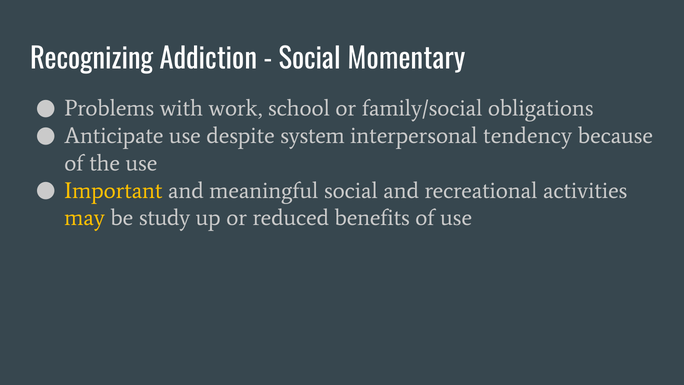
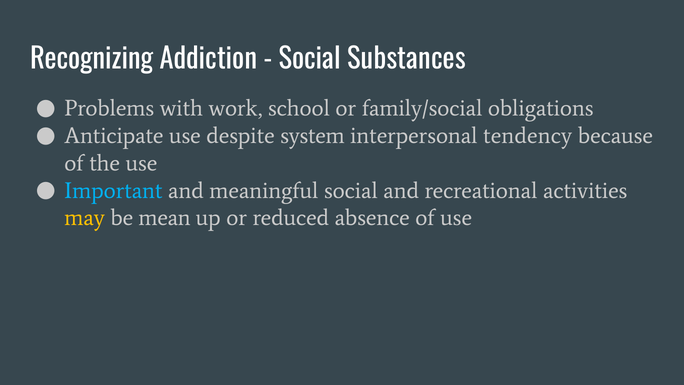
Momentary: Momentary -> Substances (406, 59)
Important colour: yellow -> light blue (113, 190)
study: study -> mean (165, 218)
benefits: benefits -> absence (372, 218)
